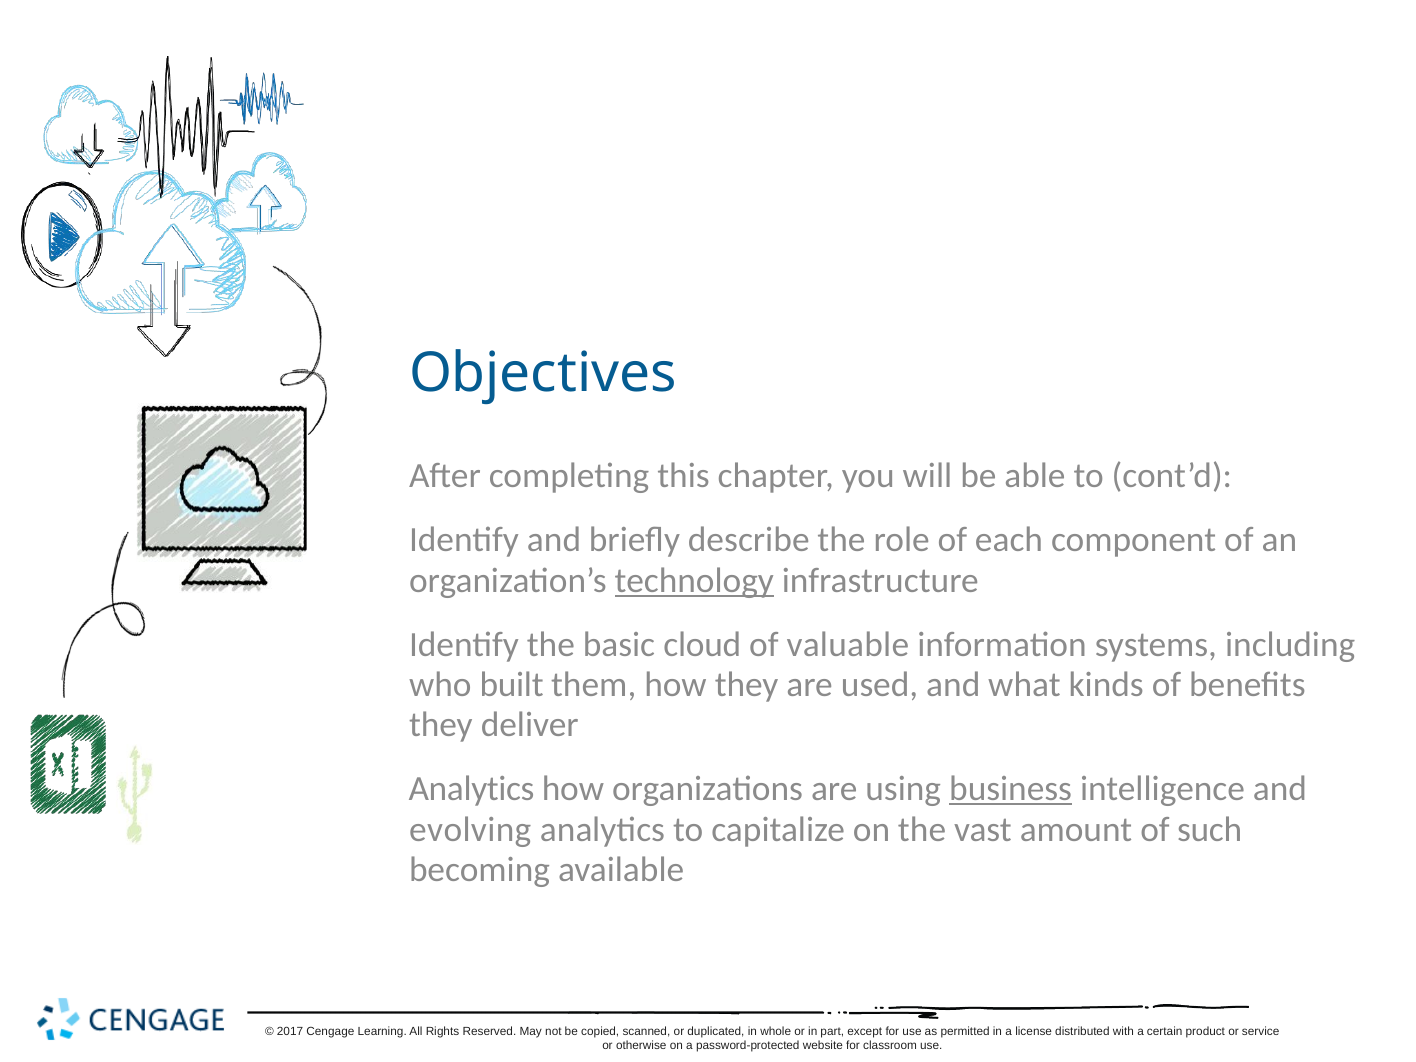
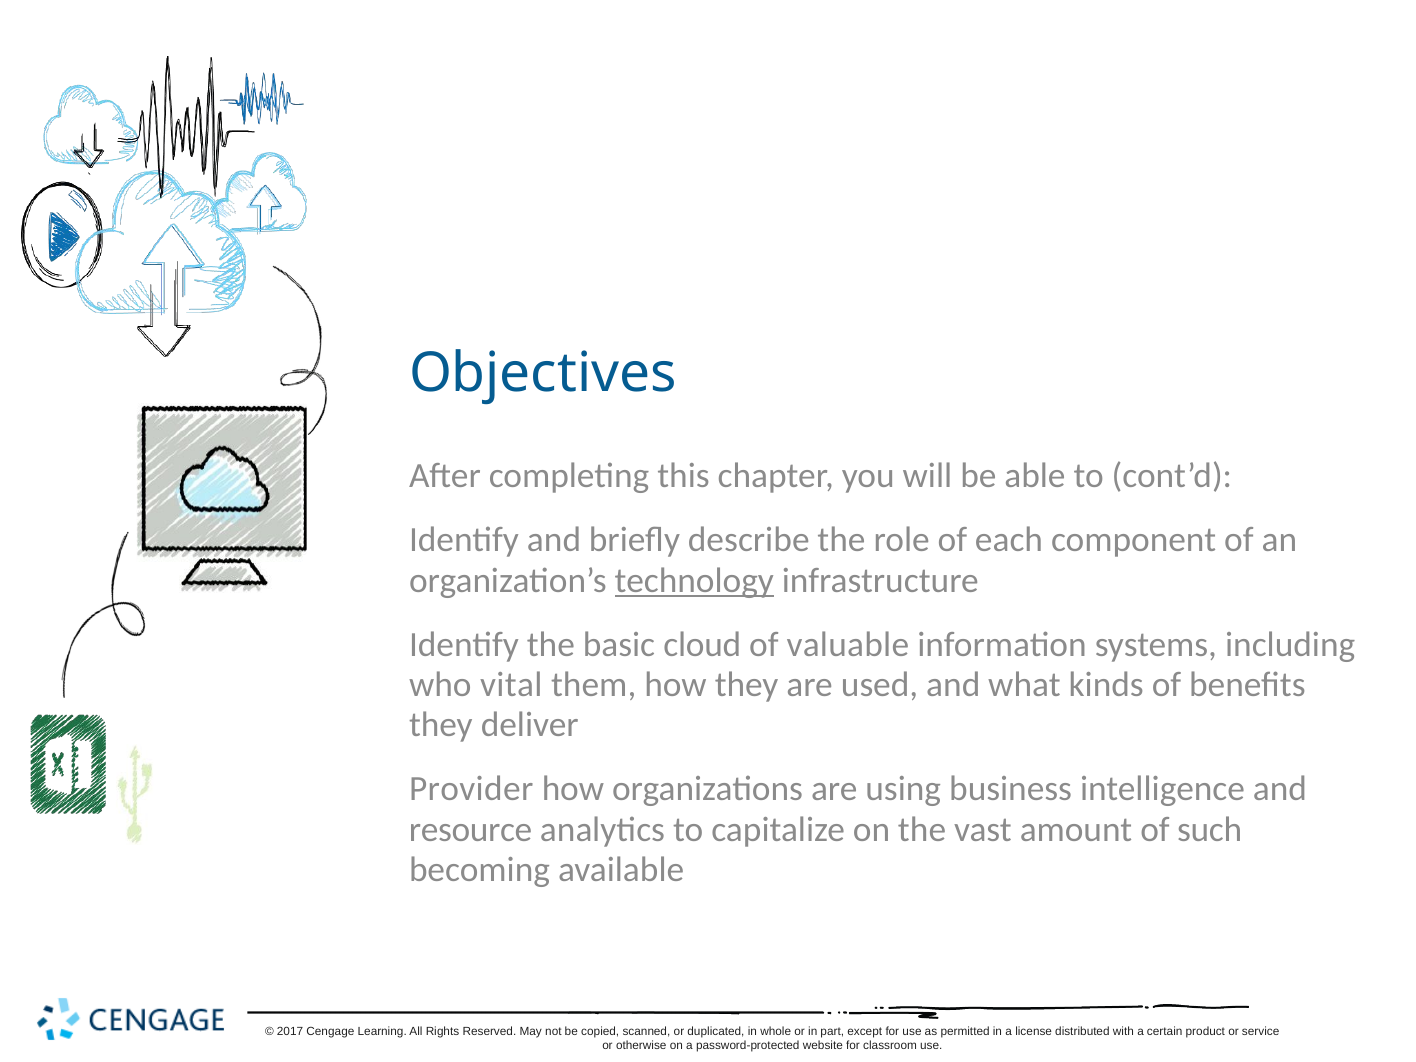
built: built -> vital (511, 685)
Analytics: Analytics -> Provider (471, 789)
business underline: present -> none (1011, 789)
evolving: evolving -> resource (471, 830)
